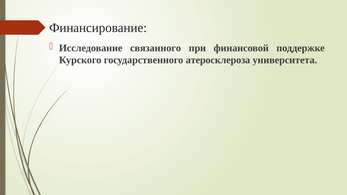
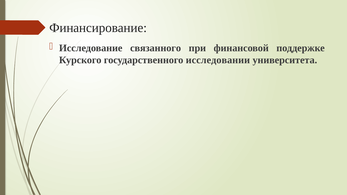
атеросклероза: атеросклероза -> исследовании (218, 60)
